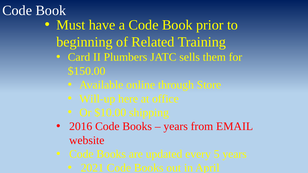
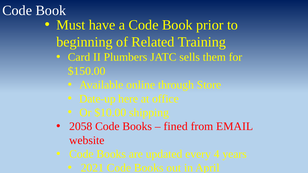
Will-up: Will-up -> Date-up (97, 99)
2016: 2016 -> 2058 (81, 127)
years: years -> fined (176, 127)
5: 5 -> 4 (217, 154)
